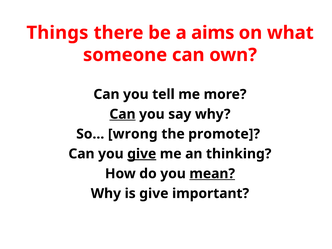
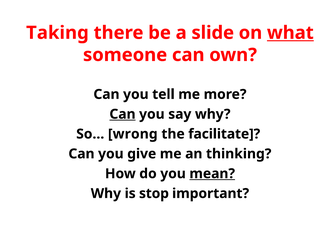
Things: Things -> Taking (57, 33)
aims: aims -> slide (213, 33)
what underline: none -> present (290, 33)
promote: promote -> facilitate (224, 134)
give underline: present -> none (142, 154)
is give: give -> stop (154, 193)
